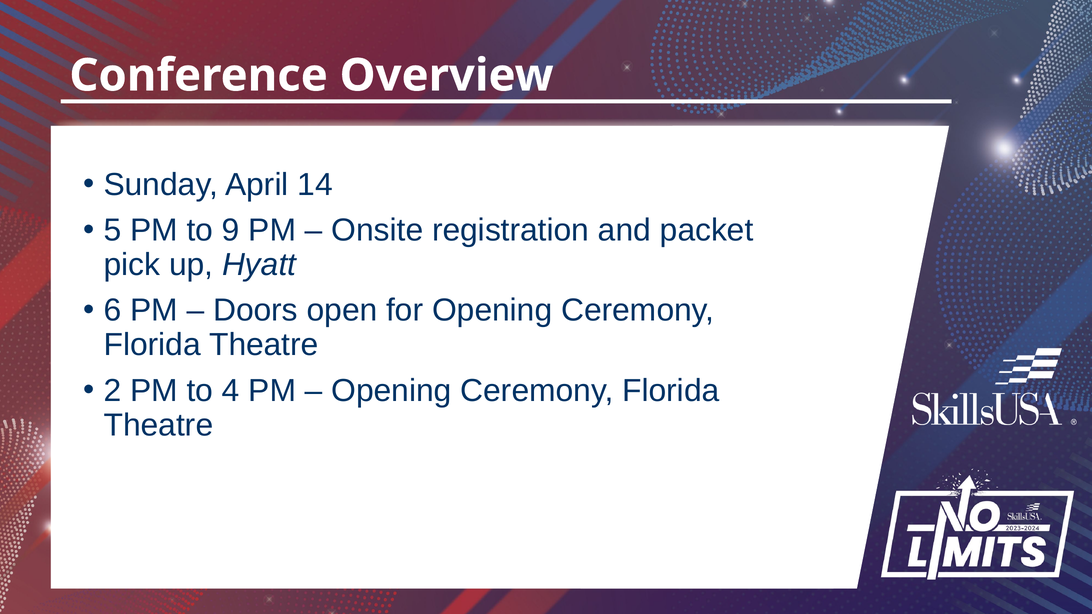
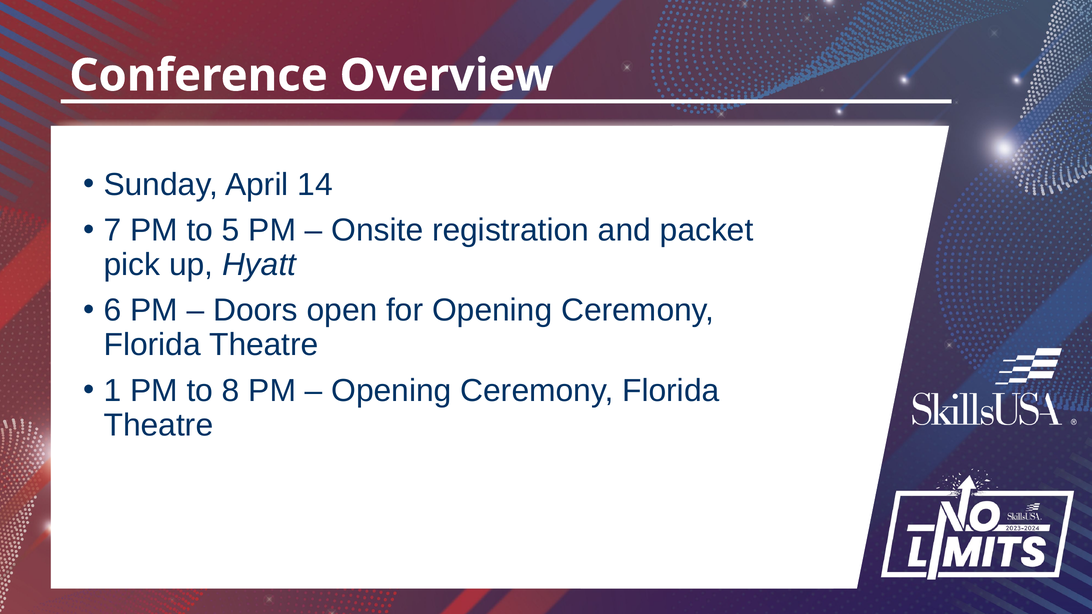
5: 5 -> 7 (113, 230)
9: 9 -> 5 (231, 230)
2: 2 -> 1 (113, 391)
4: 4 -> 8 (231, 391)
